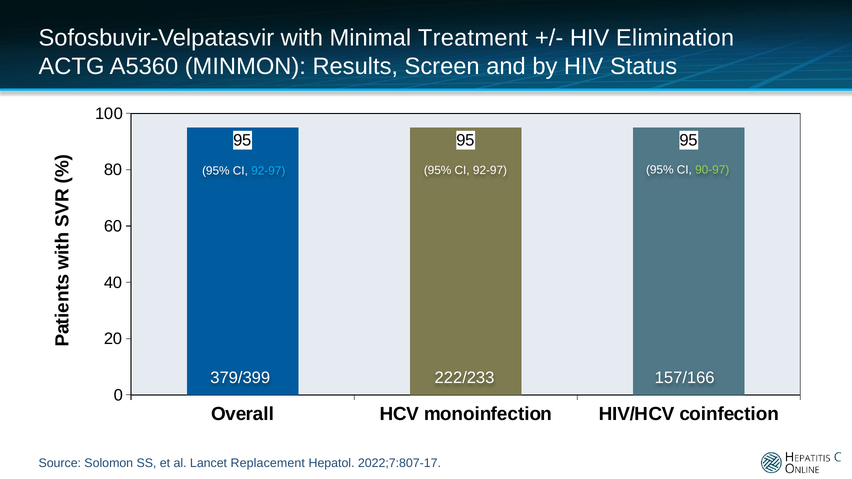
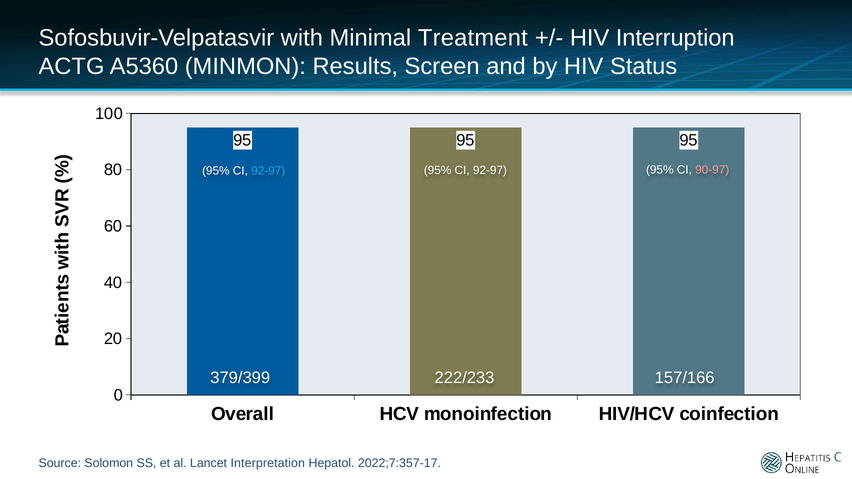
Elimination: Elimination -> Interruption (675, 38)
90-97 colour: light green -> pink (712, 170)
Replacement: Replacement -> Interpretation (268, 464)
2022;7:807-17: 2022;7:807-17 -> 2022;7:357-17 (399, 464)
